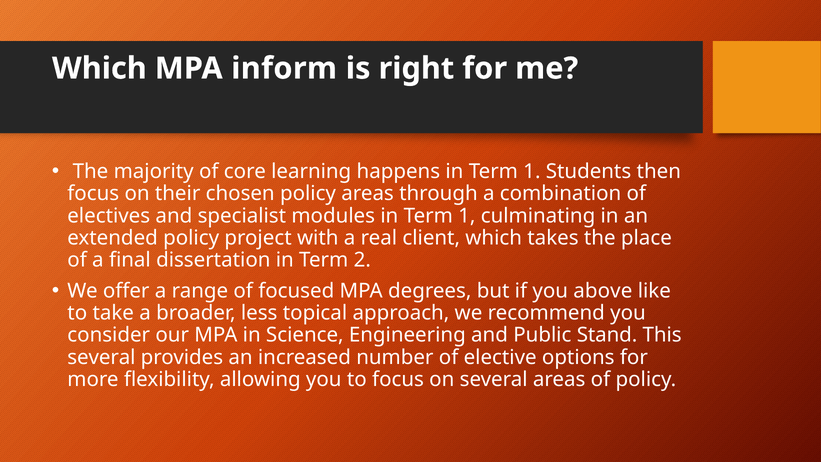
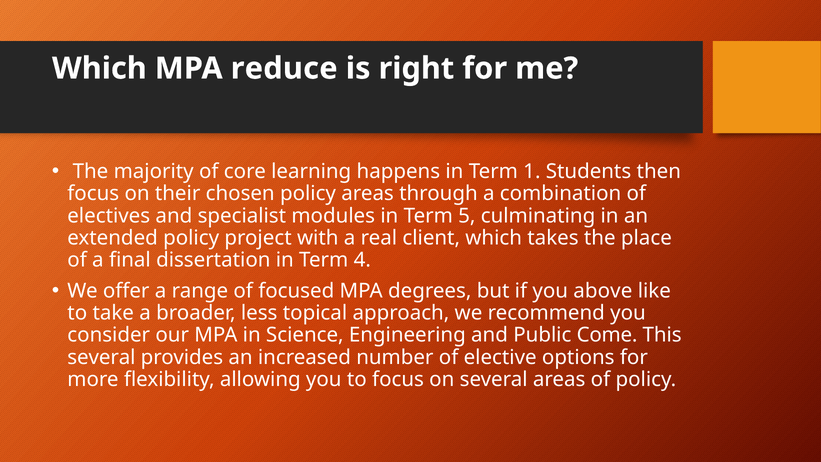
inform: inform -> reduce (284, 68)
modules in Term 1: 1 -> 5 (467, 216)
2: 2 -> 4 (362, 260)
Stand: Stand -> Come (607, 335)
